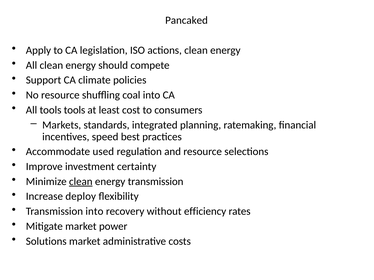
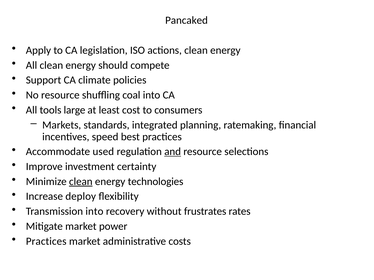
tools tools: tools -> large (75, 110)
and underline: none -> present (173, 152)
energy transmission: transmission -> technologies (156, 182)
efficiency: efficiency -> frustrates (205, 212)
Solutions: Solutions -> Practices (46, 242)
